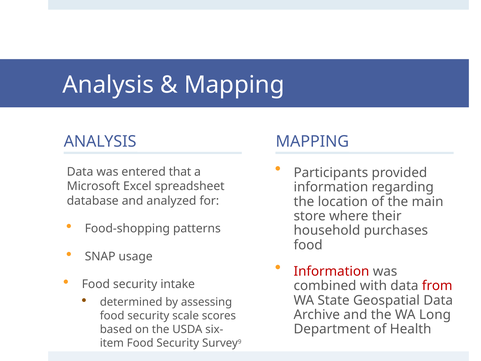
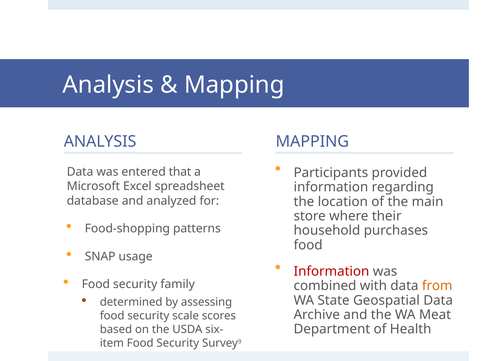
intake: intake -> family (178, 284)
from colour: red -> orange (437, 286)
Long: Long -> Meat (435, 315)
